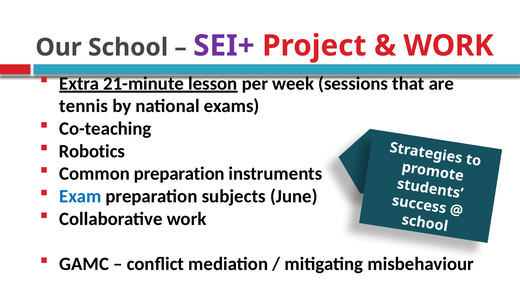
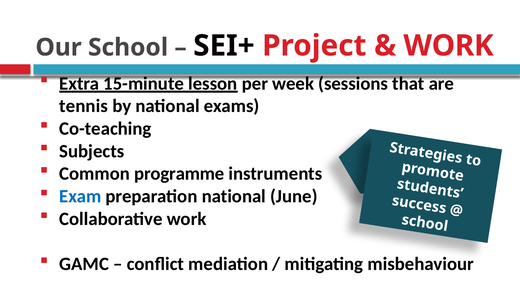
SEI+ colour: purple -> black (224, 46)
21-minute: 21-minute -> 15-minute (144, 83)
Robotics: Robotics -> Subjects (92, 151)
Common preparation: preparation -> programme (179, 173)
preparation subjects: subjects -> national (234, 196)
